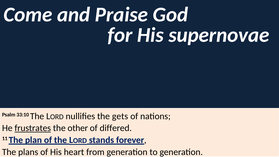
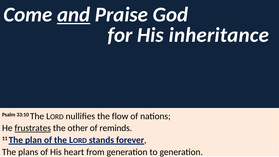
and underline: none -> present (74, 15)
supernovae: supernovae -> inheritance (219, 35)
gets: gets -> flow (120, 116)
differed: differed -> reminds (116, 128)
